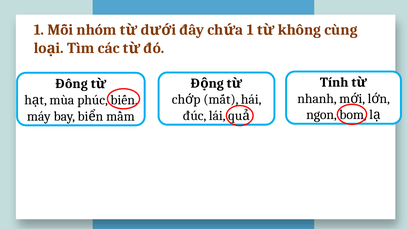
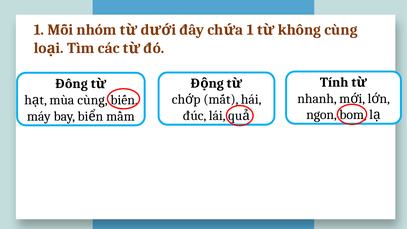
mùa phúc: phúc -> cùng (93, 100)
